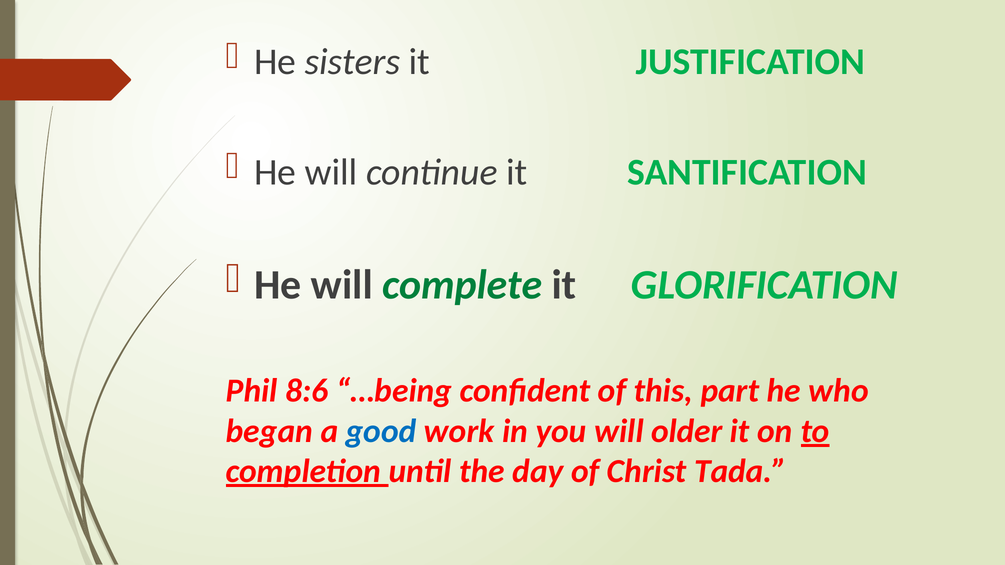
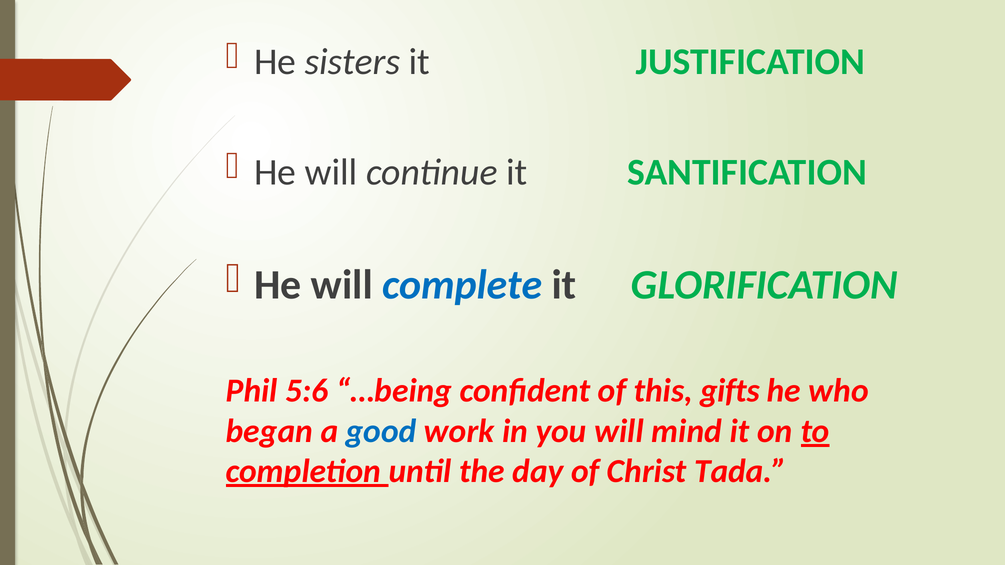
complete colour: green -> blue (462, 285)
8:6: 8:6 -> 5:6 (307, 391)
part: part -> gifts (730, 391)
older: older -> mind (687, 431)
